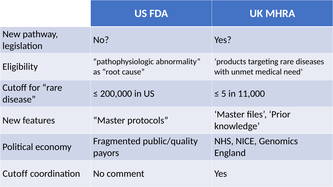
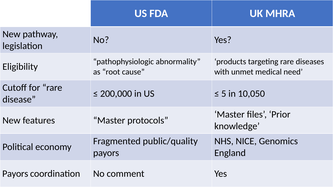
11,000: 11,000 -> 10,050 (251, 94)
Cutoff: Cutoff -> Payors (15, 174)
